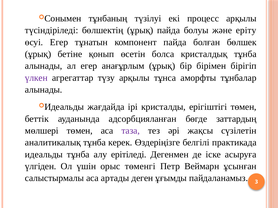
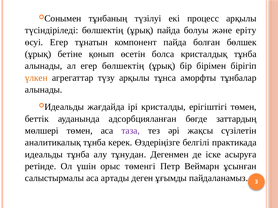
егер анағұрлым: анағұрлым -> бөлшектің (123, 66)
үлкен colour: purple -> orange (36, 78)
ерітіледі: ерітіледі -> тұнудан (129, 155)
үлгіден: үлгіден -> ретінде (41, 167)
